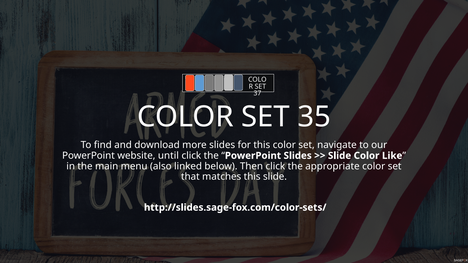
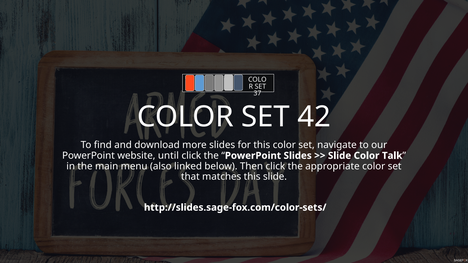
35: 35 -> 42 (314, 117)
Like: Like -> Talk (392, 156)
